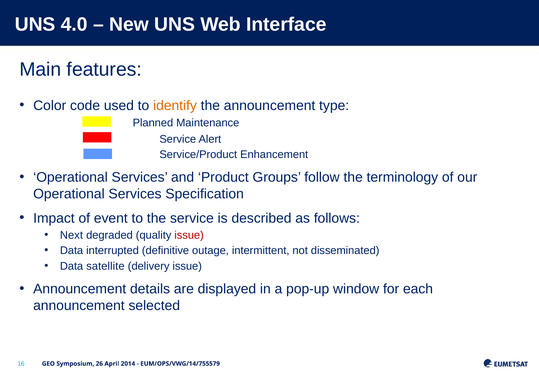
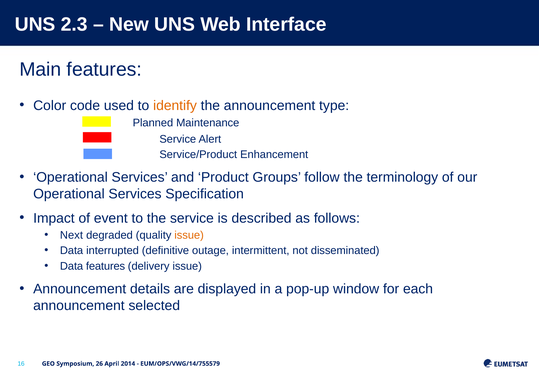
4.0: 4.0 -> 2.3 (74, 25)
issue colour: red -> orange (189, 235)
Data satellite: satellite -> features (106, 266)
